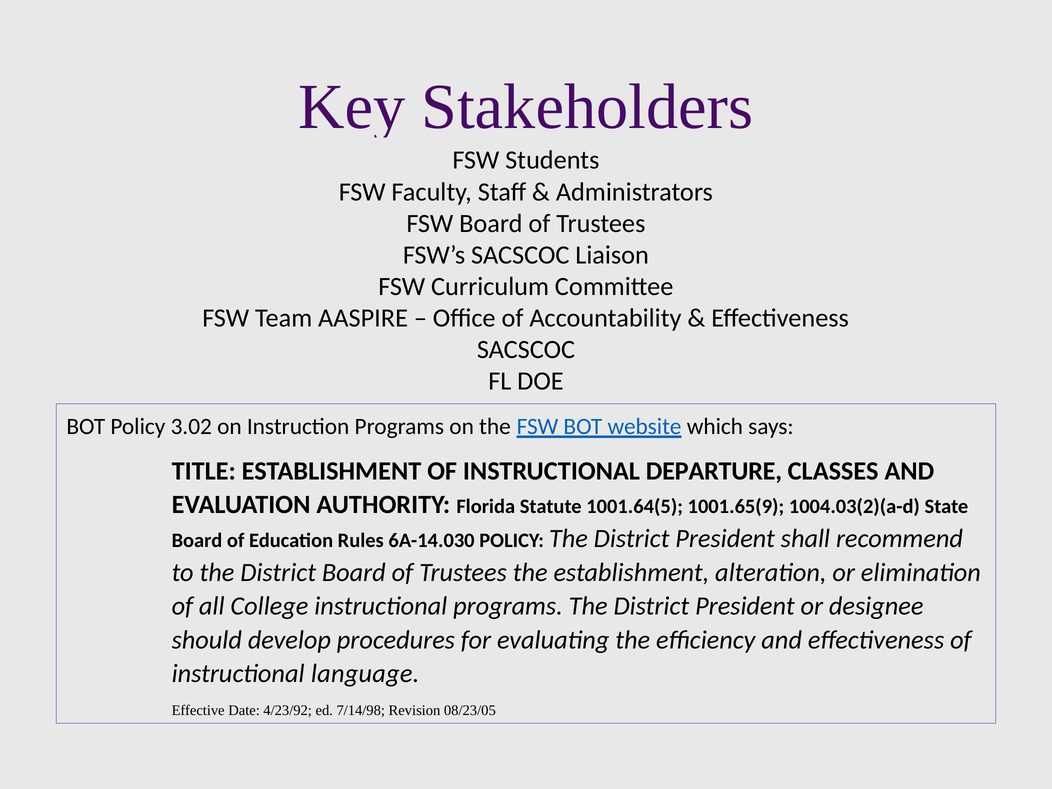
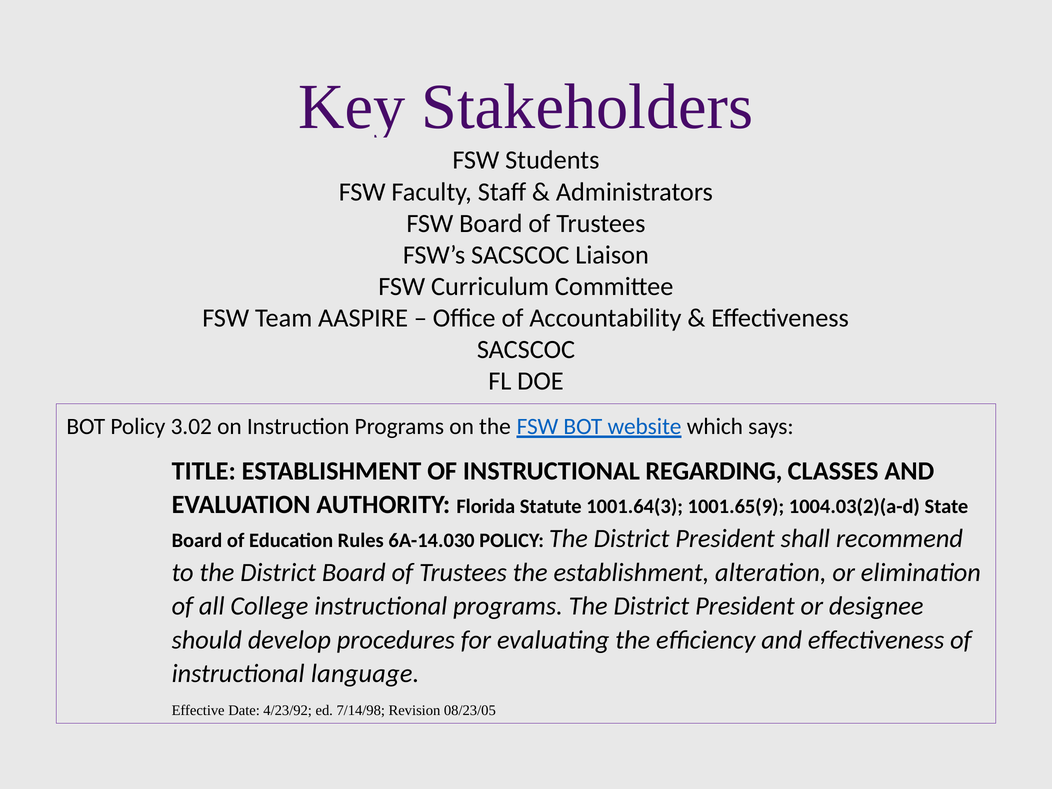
DEPARTURE: DEPARTURE -> REGARDING (714, 471)
1001.64(5: 1001.64(5 -> 1001.64(3 (635, 507)
